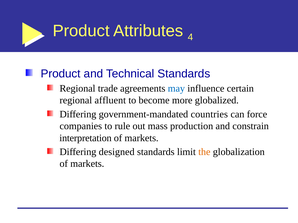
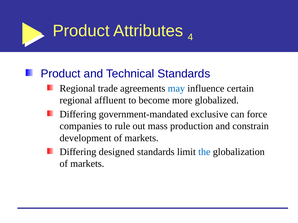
countries: countries -> exclusive (209, 114)
interpretation: interpretation -> development (85, 138)
the colour: orange -> blue (204, 152)
